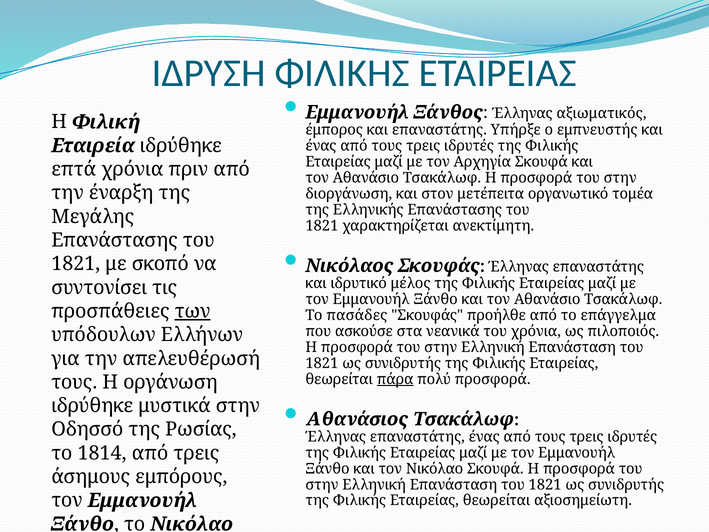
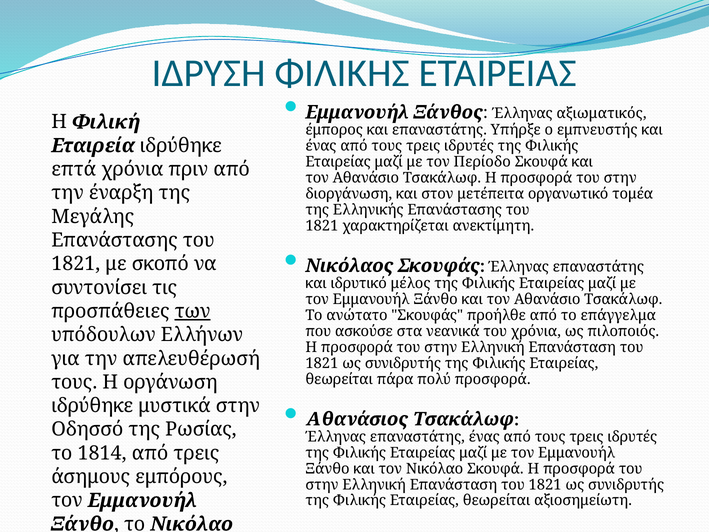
Αρχηγία: Αρχηγία -> Περίοδο (482, 162)
πασάδες: πασάδες -> ανώτατο (357, 315)
πάρα underline: present -> none (395, 379)
